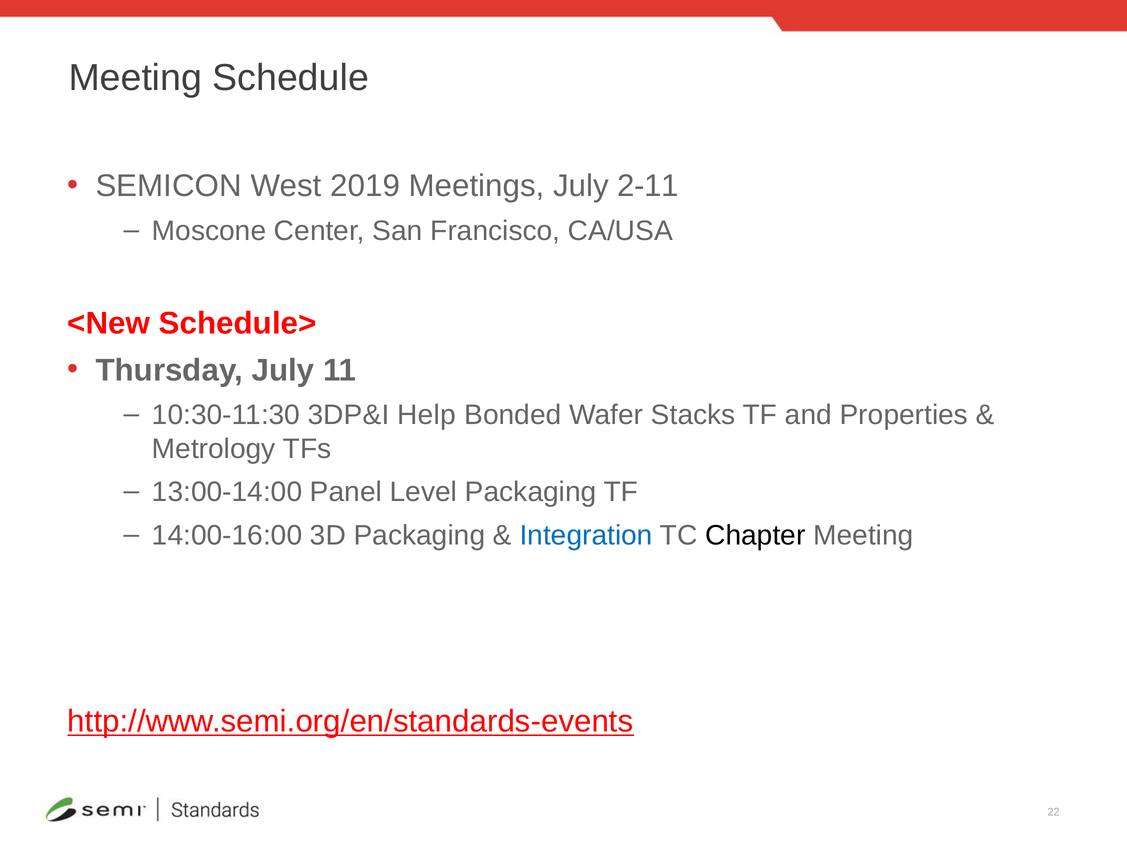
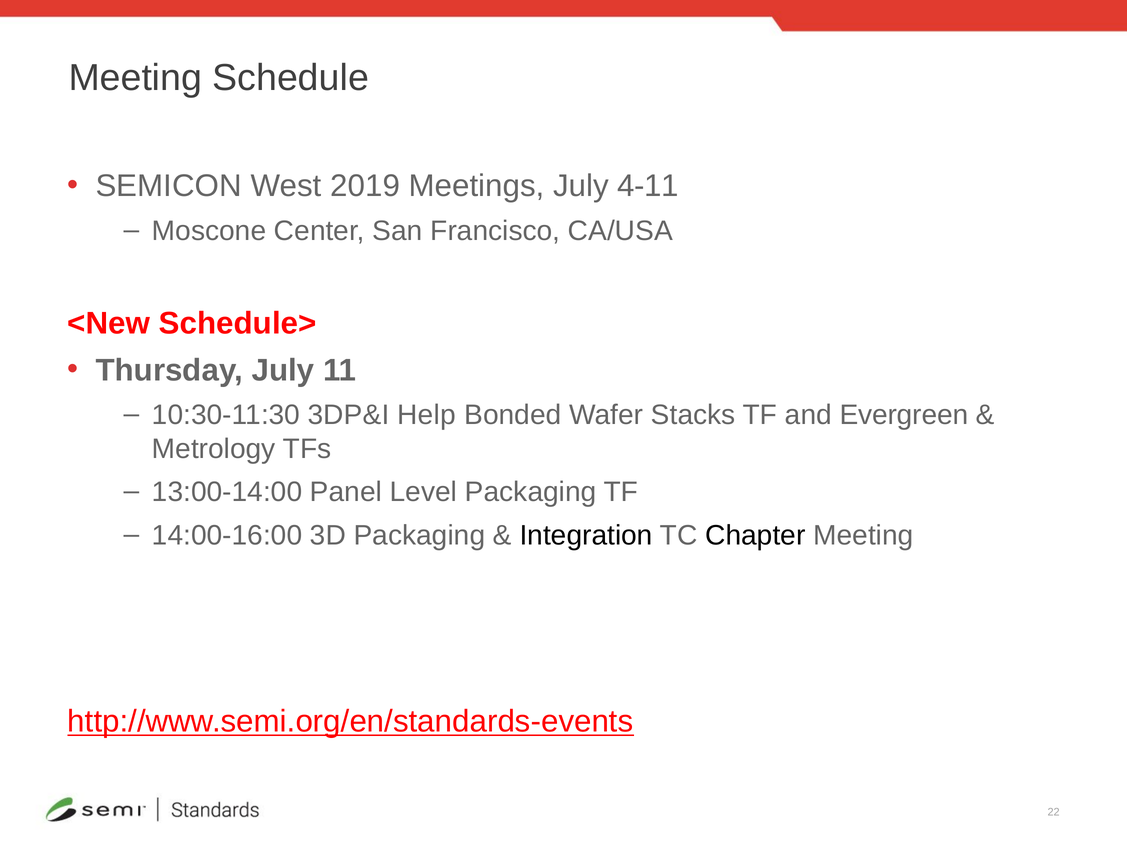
2-11: 2-11 -> 4-11 (648, 186)
Properties: Properties -> Evergreen (904, 415)
Integration colour: blue -> black (586, 535)
